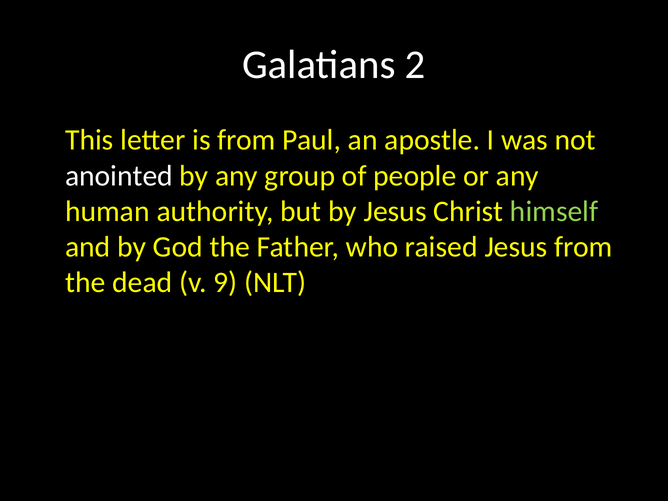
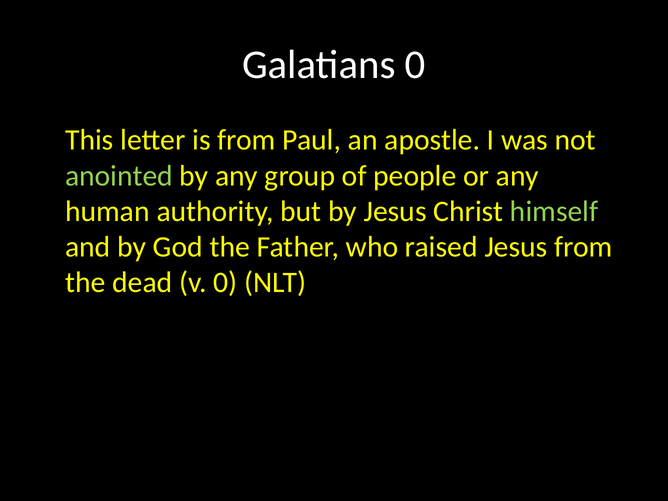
Galatians 2: 2 -> 0 (415, 65)
anointed colour: white -> light green (119, 176)
v 9: 9 -> 0 (225, 283)
